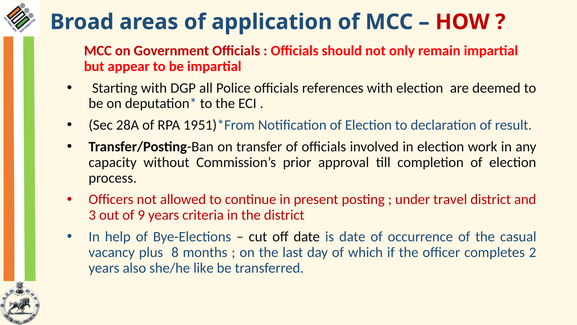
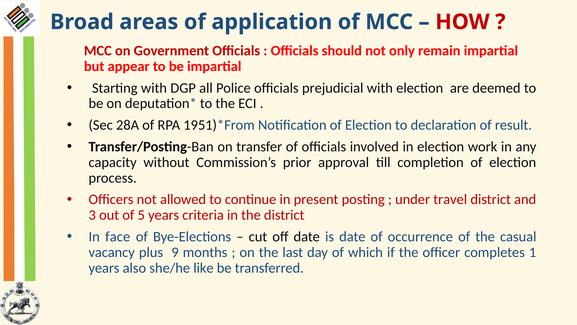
references: references -> prejudicial (333, 88)
9: 9 -> 5 (141, 215)
help: help -> face (118, 236)
8: 8 -> 9 (175, 252)
2: 2 -> 1 (533, 252)
